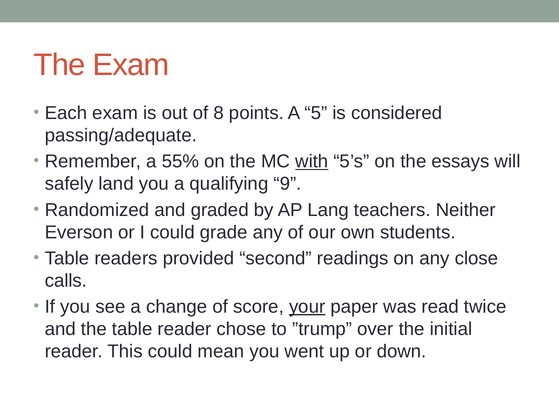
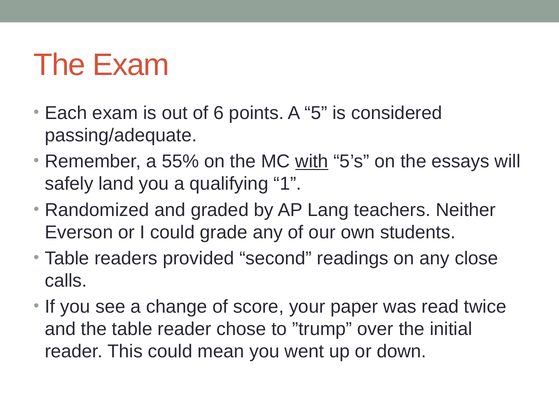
8: 8 -> 6 (219, 113)
9: 9 -> 1 (287, 184)
your underline: present -> none (307, 307)
